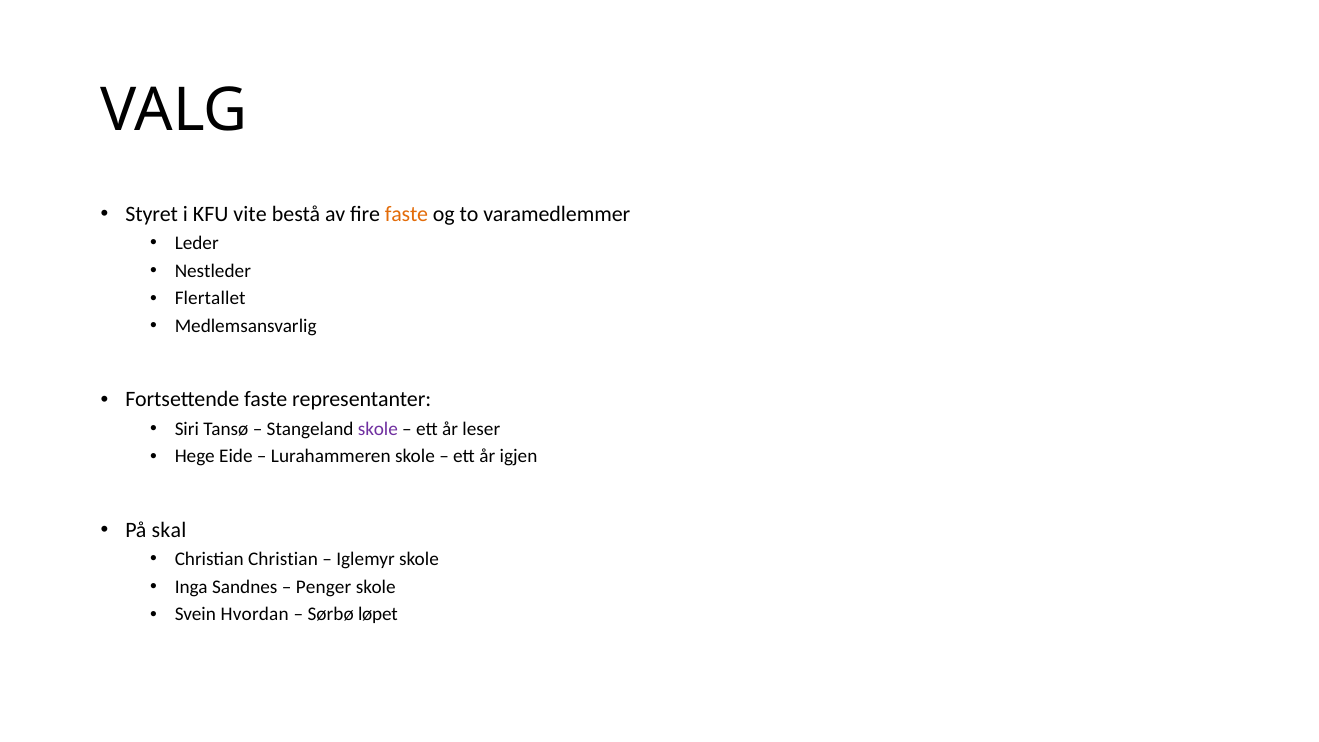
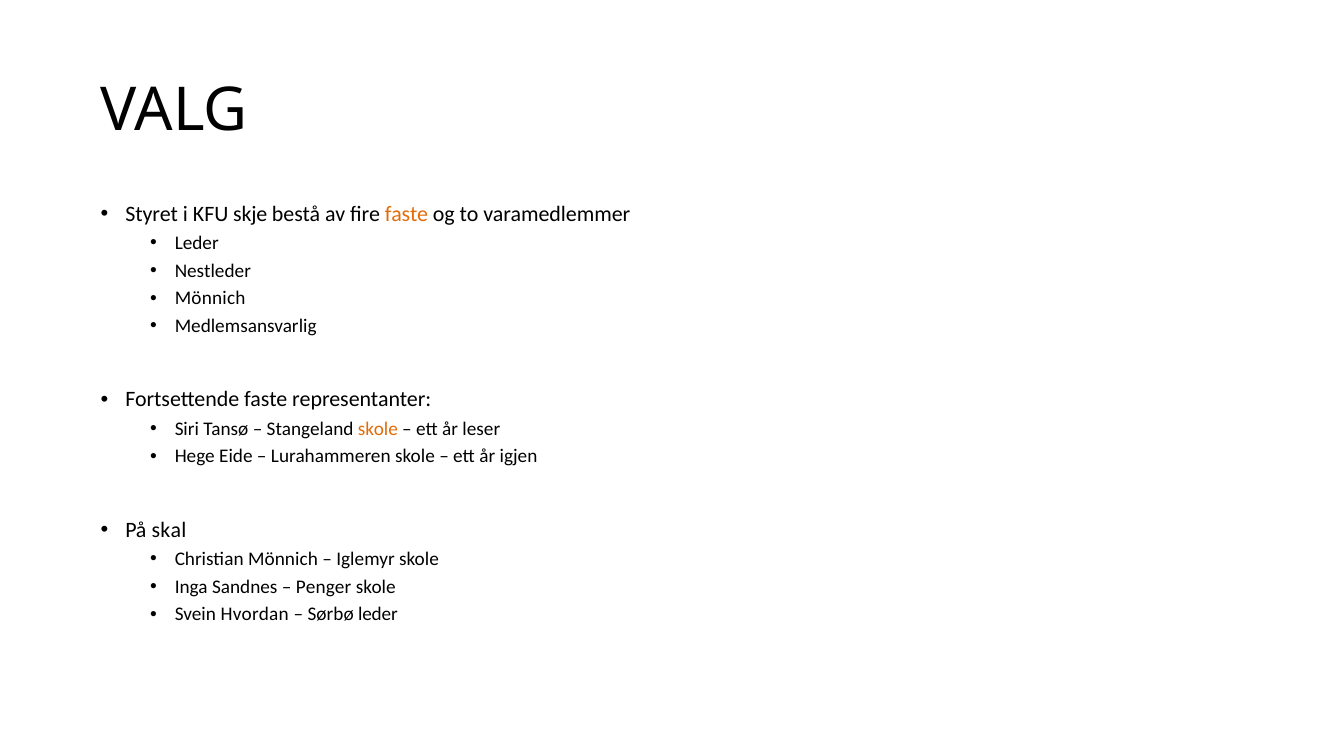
vite: vite -> skje (250, 214)
Flertallet: Flertallet -> Mönnich (210, 299)
skole colour: purple -> orange (378, 429)
Christian Christian: Christian -> Mönnich (283, 559)
Sørbø løpet: løpet -> leder (378, 614)
